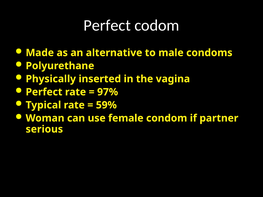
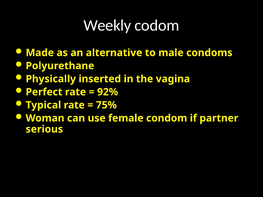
Perfect: Perfect -> Weekly (107, 25)
97%: 97% -> 92% (108, 92)
59%: 59% -> 75% (106, 105)
